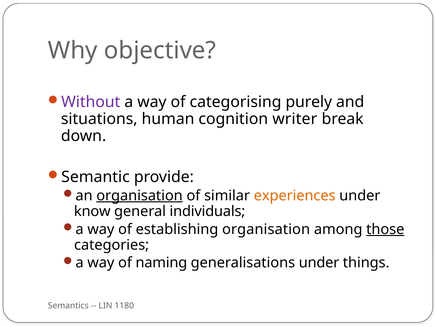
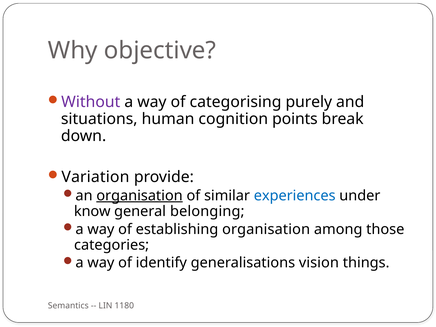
writer: writer -> points (295, 119)
Semantic: Semantic -> Variation (95, 177)
experiences colour: orange -> blue (295, 196)
individuals: individuals -> belonging (207, 211)
those underline: present -> none (385, 229)
naming: naming -> identify (161, 263)
generalisations under: under -> vision (319, 263)
